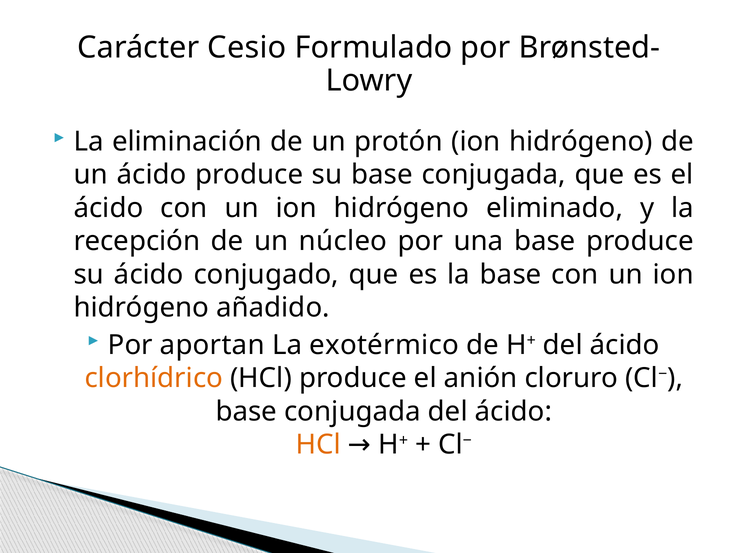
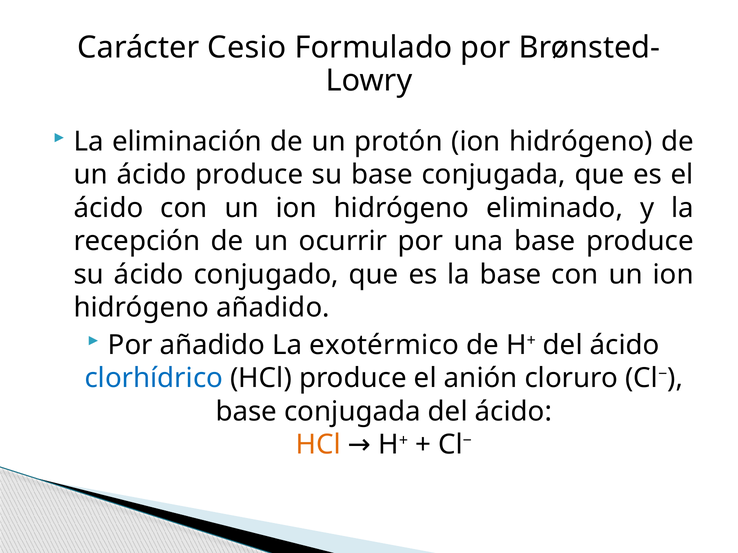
núcleo: núcleo -> ocurrir (343, 241)
Por aportan: aportan -> añadido (212, 345)
clorhídrico colour: orange -> blue (154, 379)
